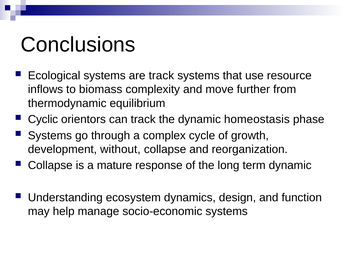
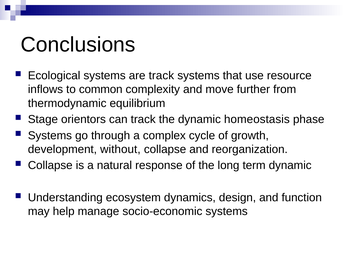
biomass: biomass -> common (101, 89)
Cyclic: Cyclic -> Stage (43, 119)
mature: mature -> natural (114, 165)
